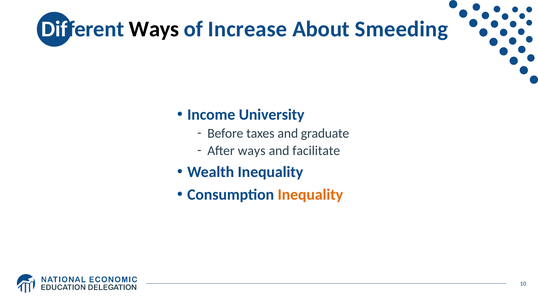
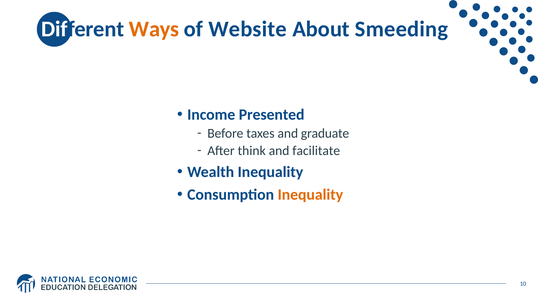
Ways colour: black -> orange (154, 29)
Increase: Increase -> Website (248, 29)
University: University -> Presented (272, 115)
After ways: ways -> think (252, 150)
